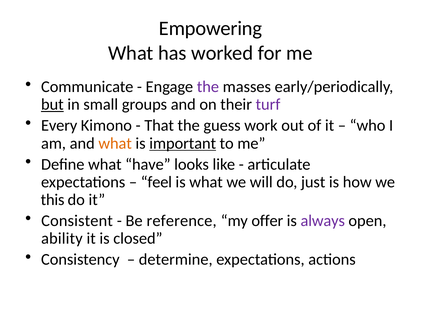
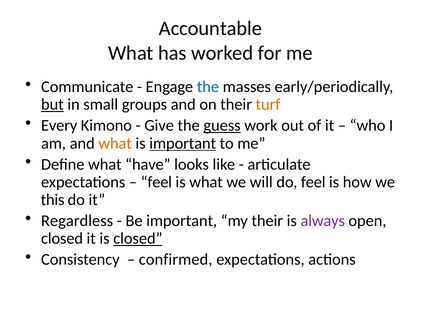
Empowering: Empowering -> Accountable (211, 28)
the colour: purple -> blue (208, 87)
turf colour: purple -> orange (268, 104)
That: That -> Give (159, 125)
guess underline: none -> present (222, 125)
do just: just -> feel (313, 182)
Consistent: Consistent -> Regardless (77, 221)
Be reference: reference -> important (182, 221)
my offer: offer -> their (267, 221)
ability: ability -> closed (62, 238)
closed underline: none -> present (138, 238)
determine: determine -> confirmed (176, 259)
